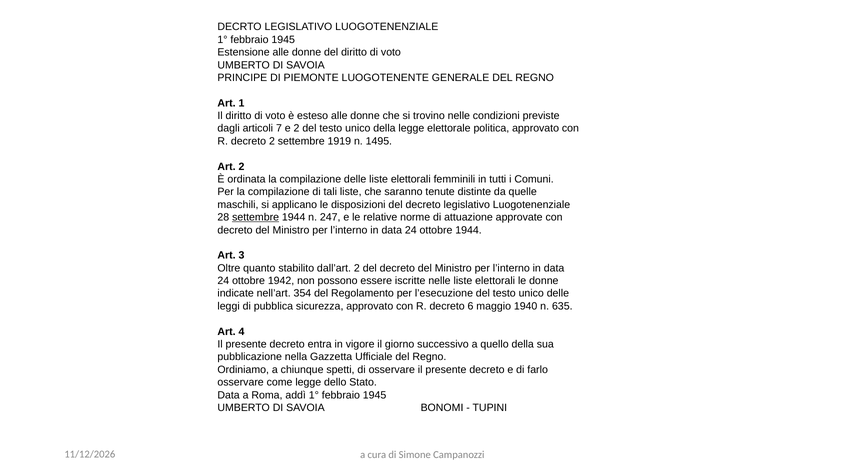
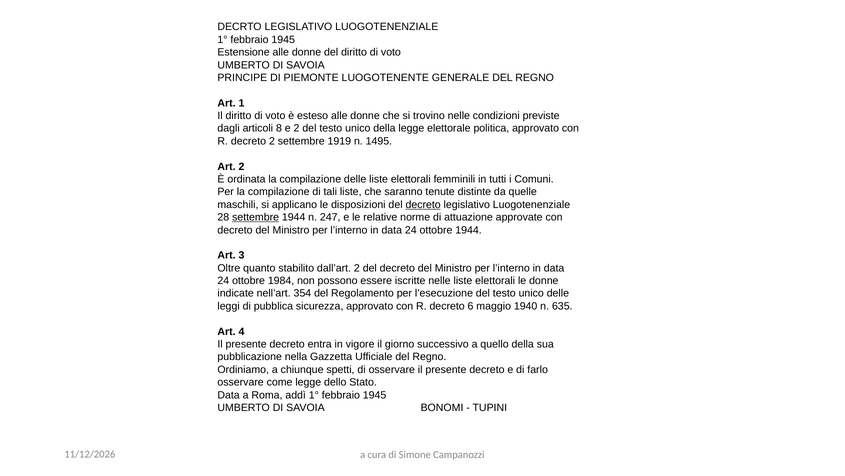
7: 7 -> 8 (279, 128)
decreto underline: none -> present (423, 204)
1942: 1942 -> 1984 (281, 280)
